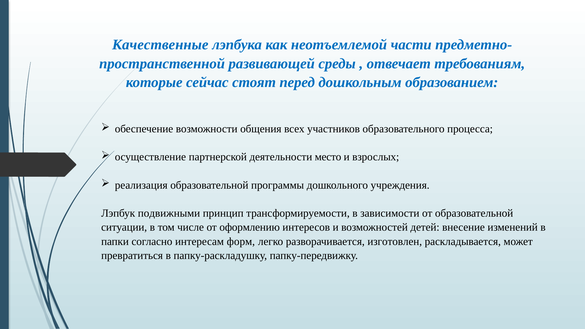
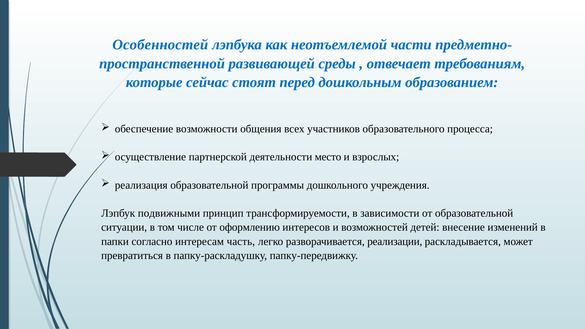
Качественные: Качественные -> Особенностей (160, 45)
форм: форм -> часть (241, 241)
изготовлен: изготовлен -> реализации (395, 241)
